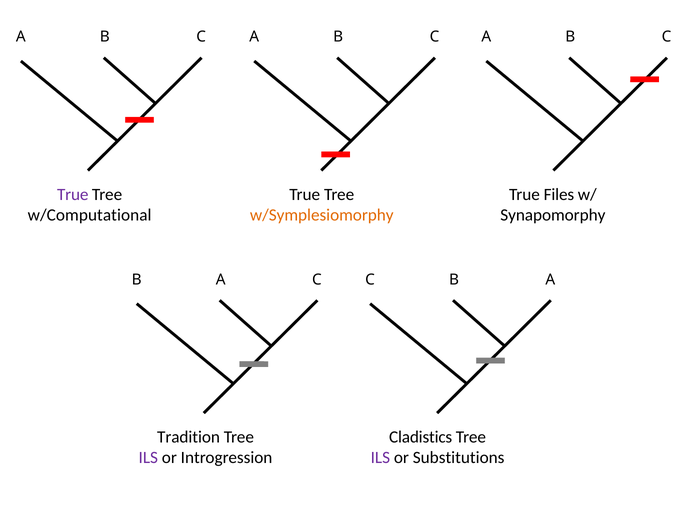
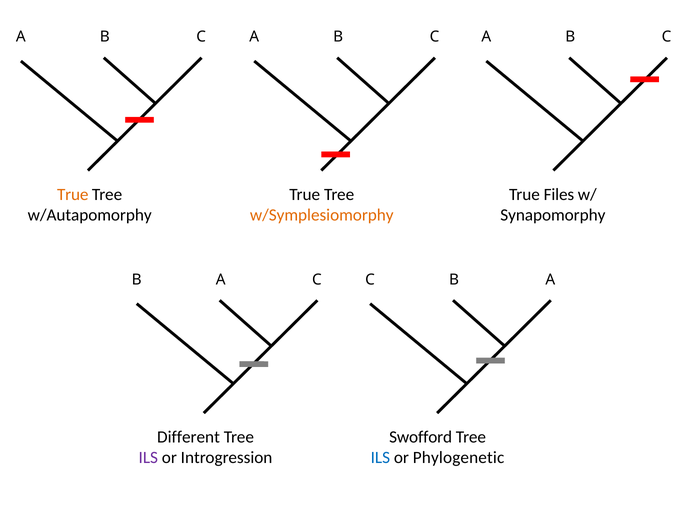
True colour: purple -> orange (73, 194)
w/Computational: w/Computational -> w/Autapomorphy (90, 215)
Tradition: Tradition -> Different (188, 437)
Cladistics: Cladistics -> Swofford (421, 437)
ILS colour: purple -> blue (380, 458)
Substitutions: Substitutions -> Phylogenetic (459, 458)
